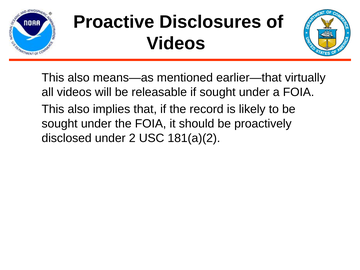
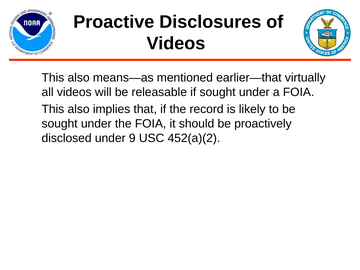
2: 2 -> 9 (132, 138)
181(a)(2: 181(a)(2 -> 452(a)(2 (194, 138)
